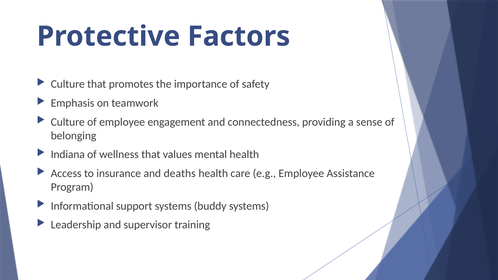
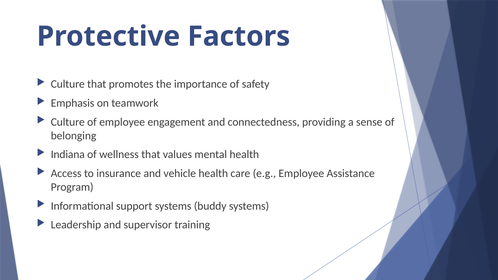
deaths: deaths -> vehicle (180, 173)
